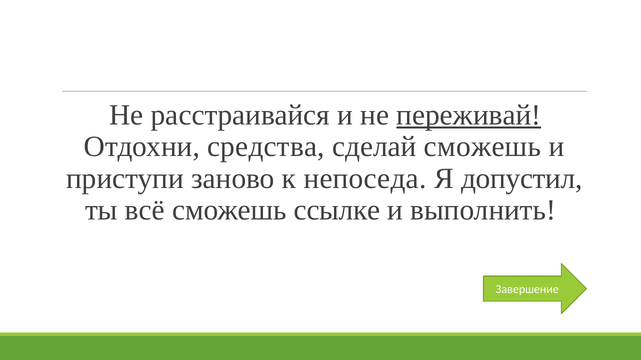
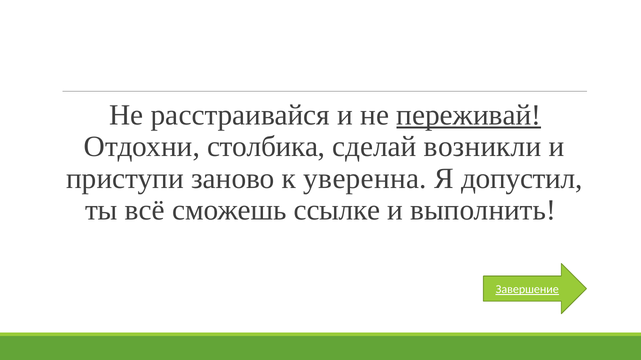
средства: средства -> столбика (266, 147)
сделай сможешь: сможешь -> возникли (483, 147)
непоседа: непоседа -> уверенна (365, 179)
Завершение underline: none -> present (527, 290)
